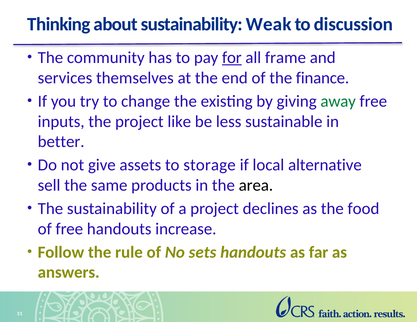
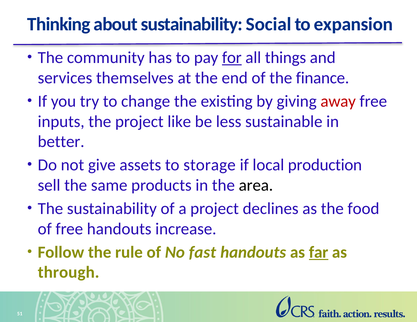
Weak: Weak -> Social (269, 24)
discussion: discussion -> expansion (353, 24)
frame: frame -> things (286, 58)
away colour: green -> red (338, 101)
alternative: alternative -> production (325, 165)
sets: sets -> fast (203, 252)
far underline: none -> present (319, 252)
answers: answers -> through (69, 273)
